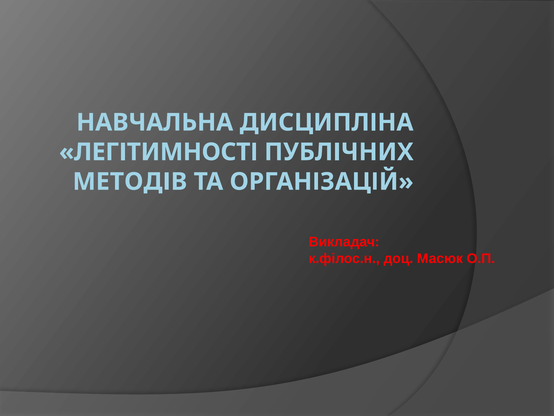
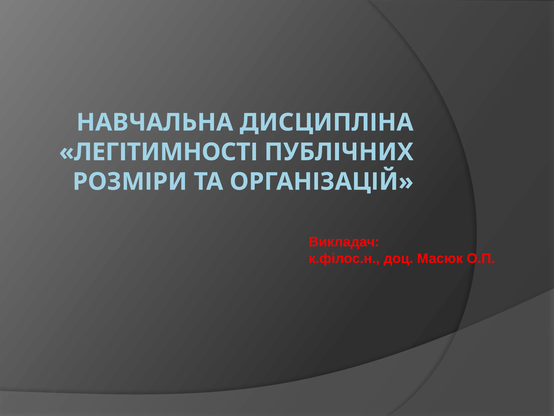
МЕТОДІВ: МЕТОДІВ -> РОЗМІРИ (130, 181)
